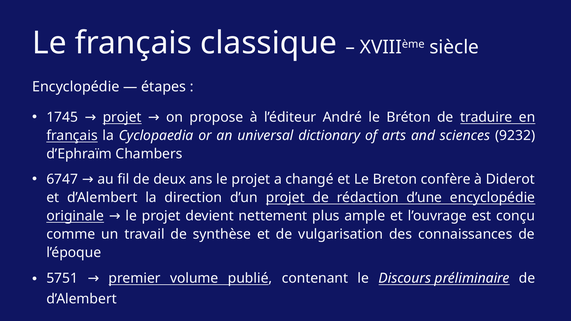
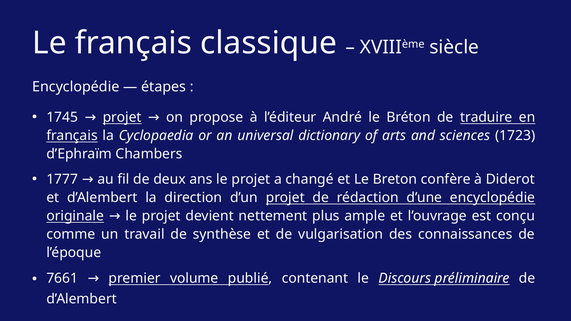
9232: 9232 -> 1723 (515, 136)
6747: 6747 -> 1777 (62, 179)
5751: 5751 -> 7661 (62, 278)
